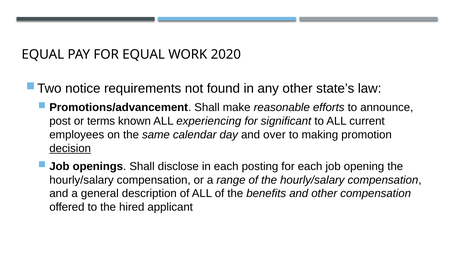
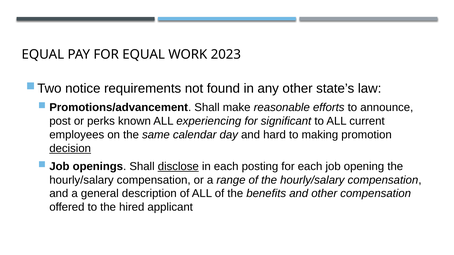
2020: 2020 -> 2023 (226, 55)
terms: terms -> perks (101, 121)
over: over -> hard (275, 135)
disclose underline: none -> present (178, 167)
